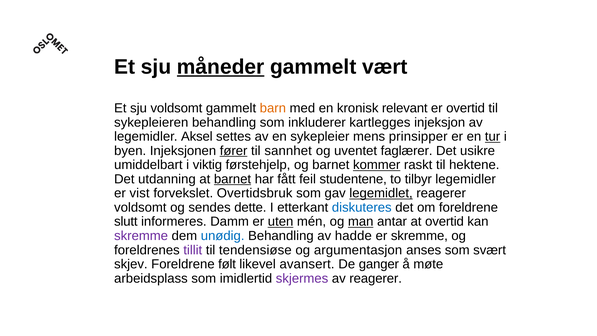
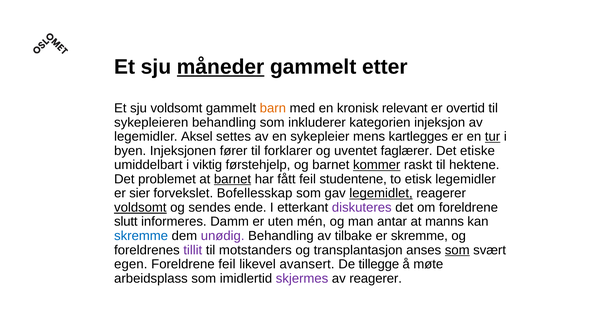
vært: vært -> etter (385, 67)
kartlegges: kartlegges -> kategorien (380, 122)
prinsipper: prinsipper -> kartlegges (418, 136)
fører underline: present -> none (234, 151)
sannhet: sannhet -> forklarer (288, 151)
usikre: usikre -> etiske (477, 151)
utdanning: utdanning -> problemet (167, 179)
tilbyr: tilbyr -> etisk (418, 179)
vist: vist -> sier (140, 193)
Overtidsbruk: Overtidsbruk -> Bofellesskap (255, 193)
voldsomt underline: none -> present (140, 207)
dette: dette -> ende (250, 207)
diskuteres colour: blue -> purple (362, 207)
uten underline: present -> none (281, 221)
man underline: present -> none (361, 221)
at overtid: overtid -> manns (445, 221)
skremme colour: purple -> blue (141, 236)
unødig colour: blue -> purple (223, 236)
hadde: hadde -> tilbake (353, 236)
tendensiøse: tendensiøse -> motstanders (255, 250)
argumentasjon: argumentasjon -> transplantasjon (358, 250)
som underline: none -> present (457, 250)
skjev: skjev -> egen (131, 264)
Foreldrene følt: følt -> feil (227, 264)
ganger: ganger -> tillegge (379, 264)
